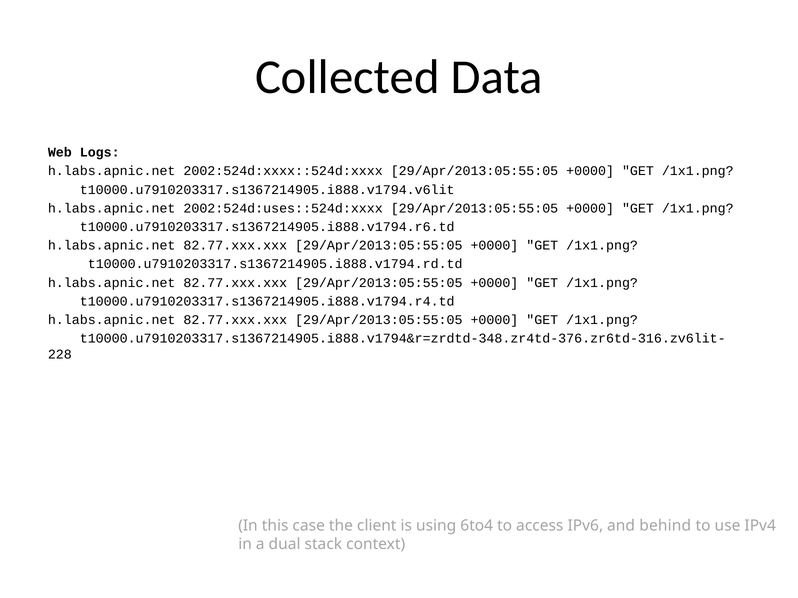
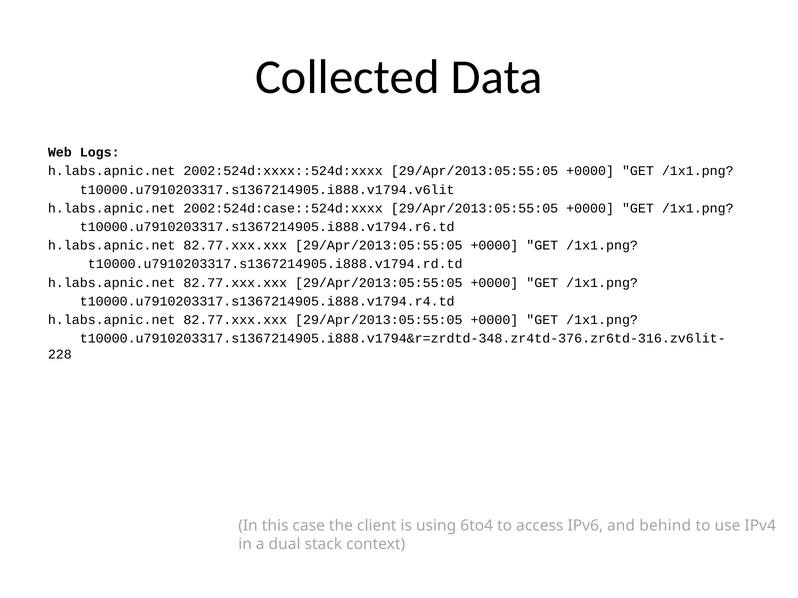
2002:524d:uses::524d:xxxx: 2002:524d:uses::524d:xxxx -> 2002:524d:case::524d:xxxx (283, 208)
